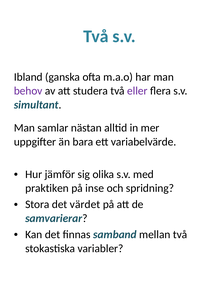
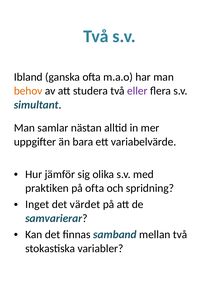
behov colour: purple -> orange (28, 91)
på inse: inse -> ofta (95, 188)
Stora: Stora -> Inget (37, 204)
